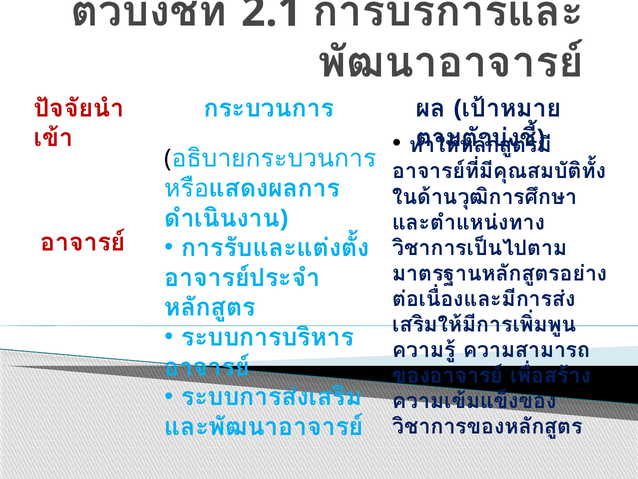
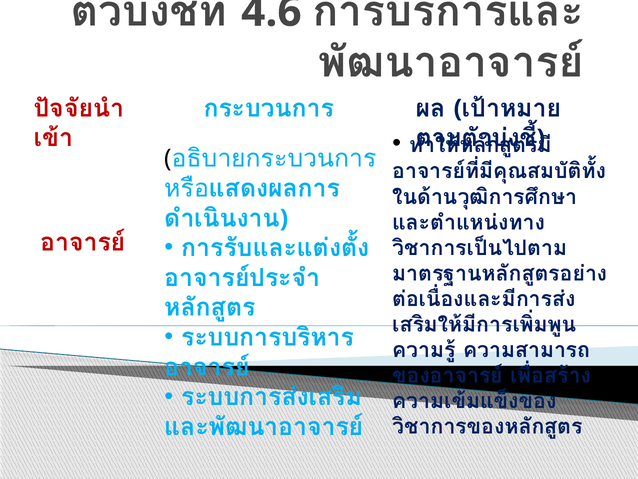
2.1: 2.1 -> 4.6 (271, 12)
